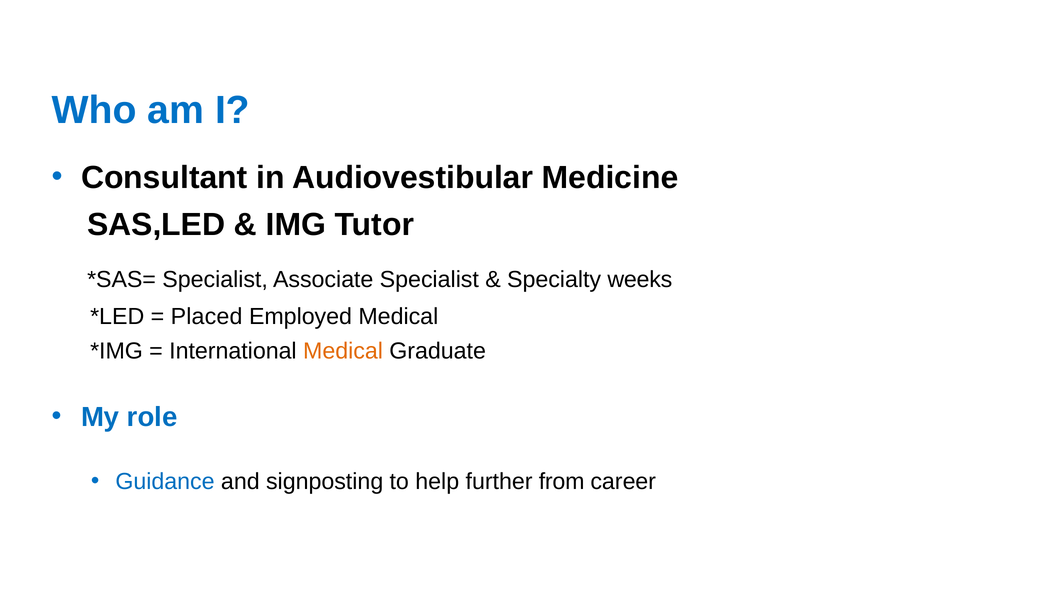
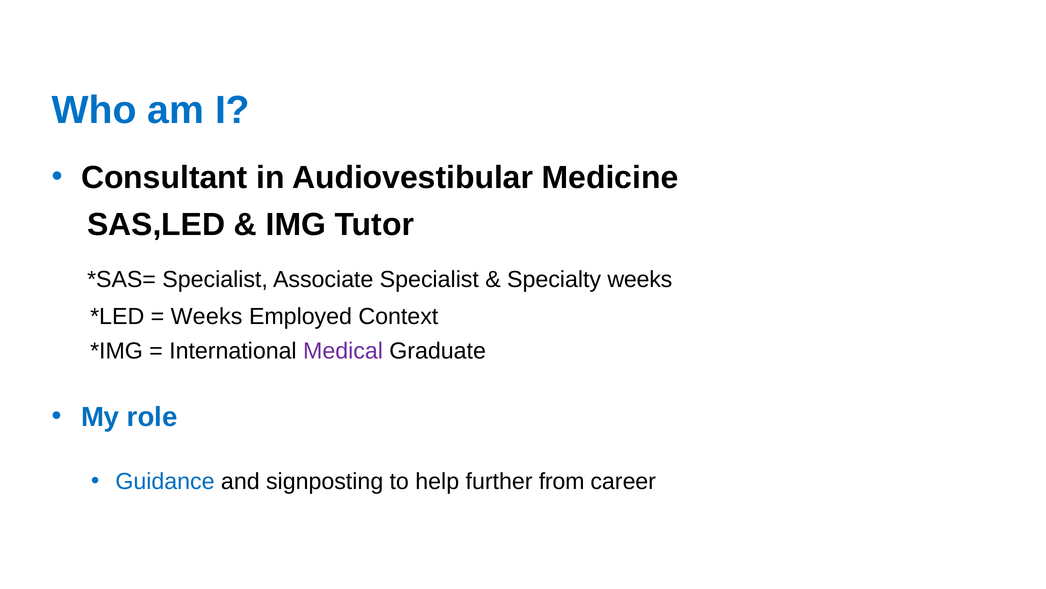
Placed: Placed -> Weeks (207, 316)
Employed Medical: Medical -> Context (398, 316)
Medical colour: orange -> purple (343, 351)
